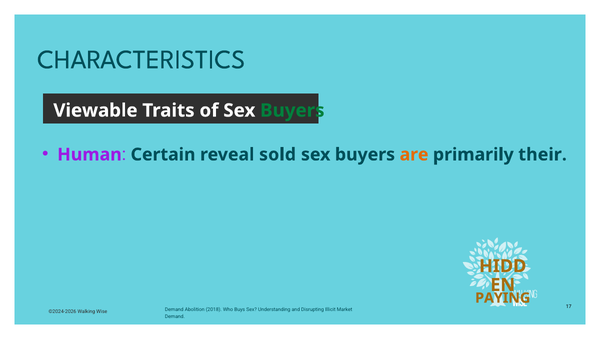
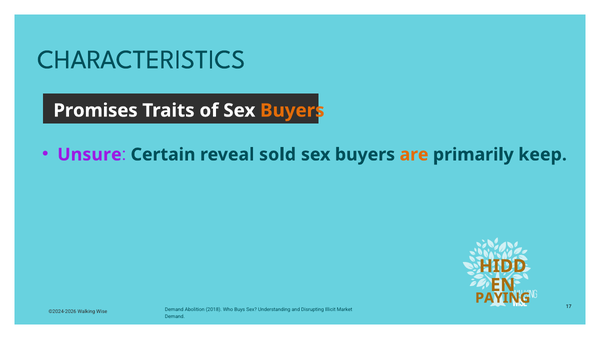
Viewable: Viewable -> Promises (96, 111)
Buyers colour: green -> orange (292, 111)
Human: Human -> Unsure (89, 155)
their: their -> keep (543, 155)
